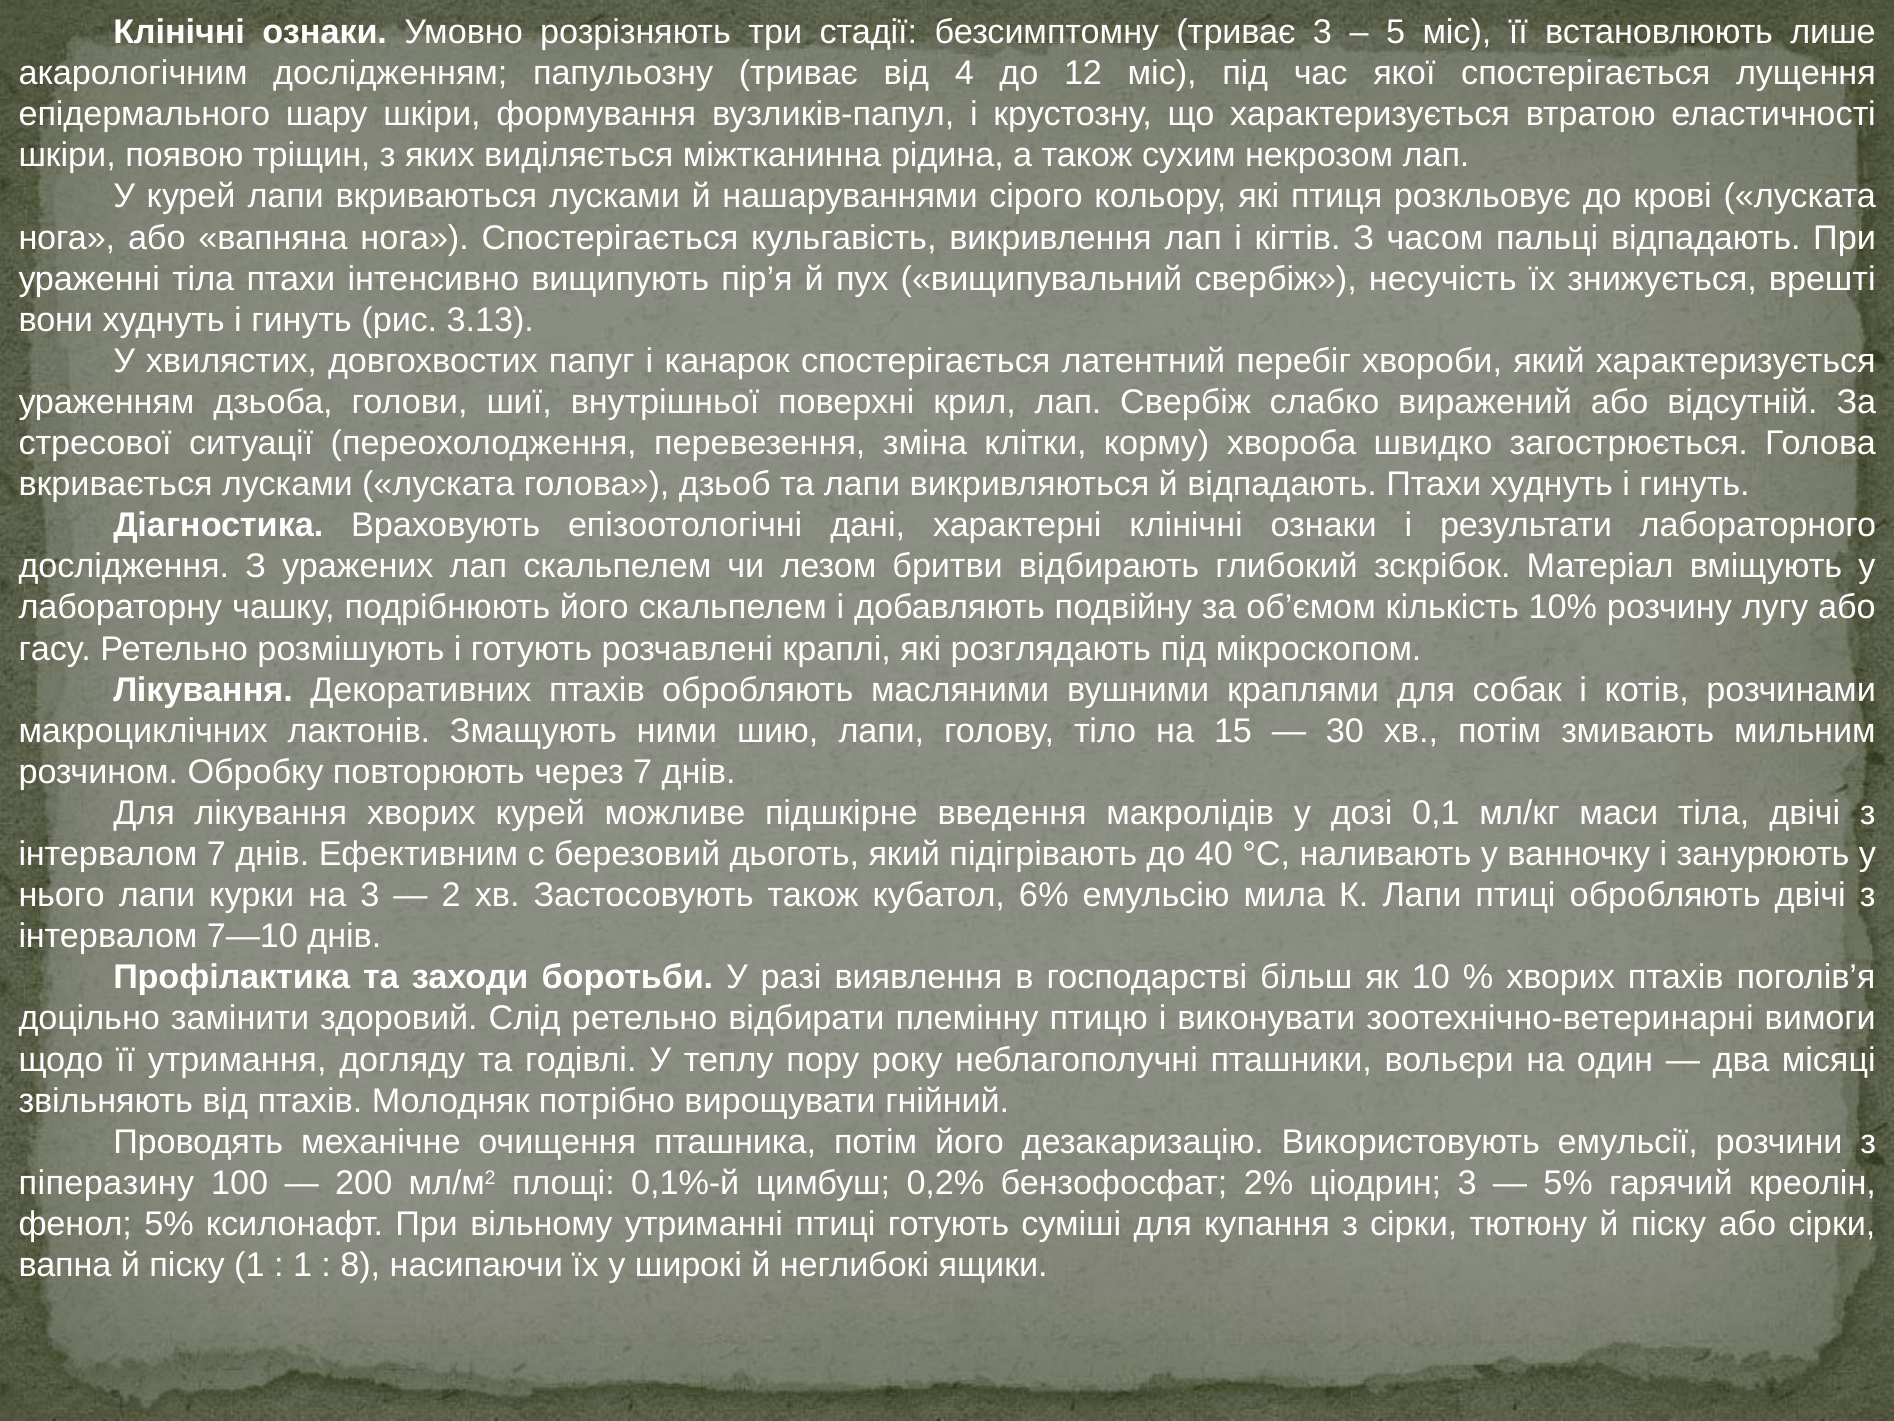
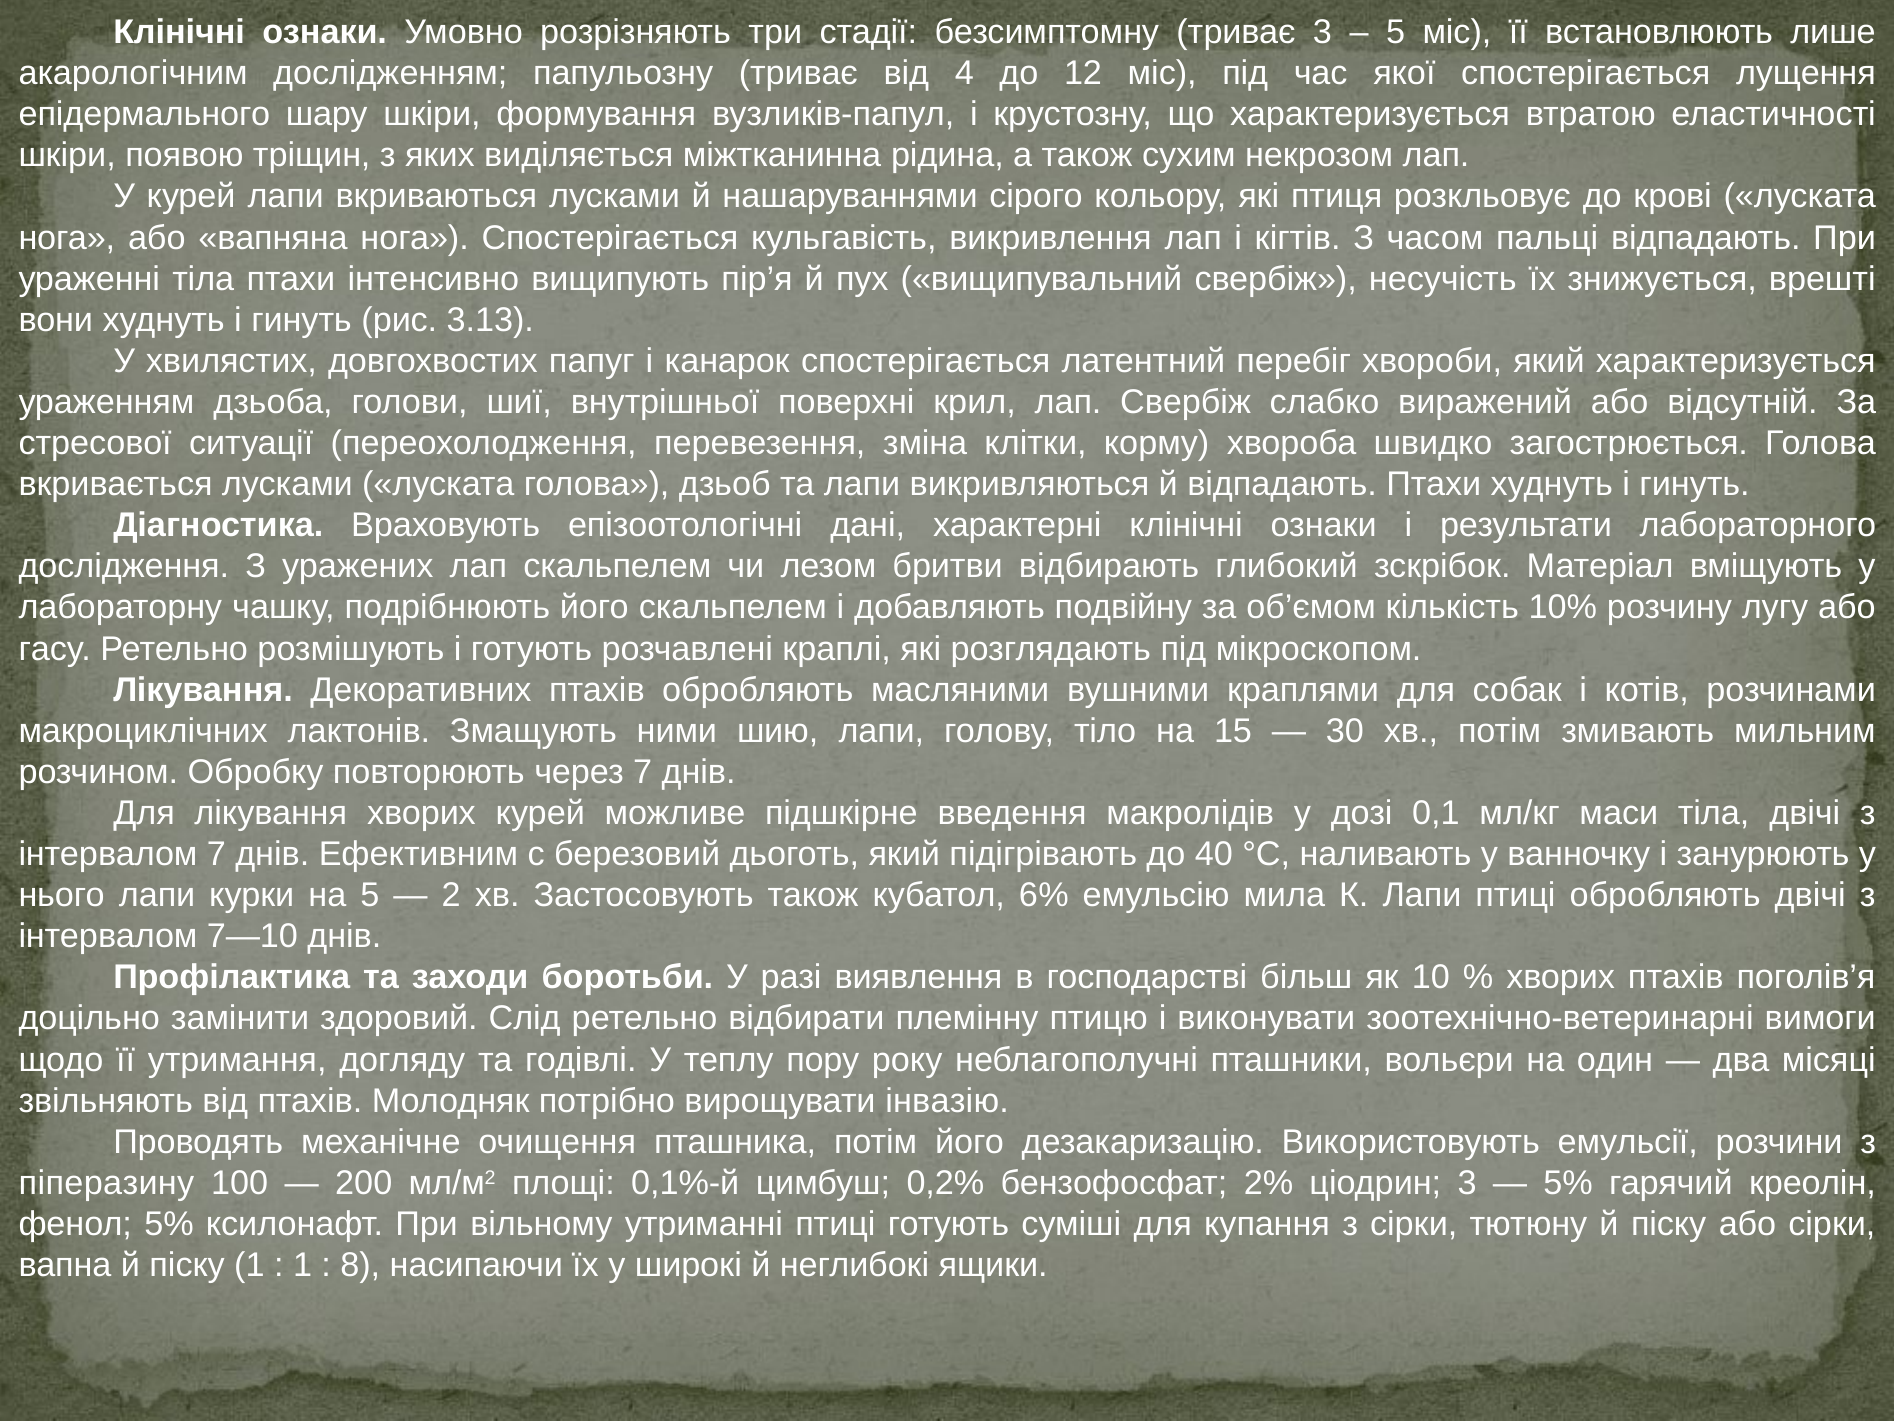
на 3: 3 -> 5 (370, 895)
гнійний: гнійний -> інвазію (947, 1100)
